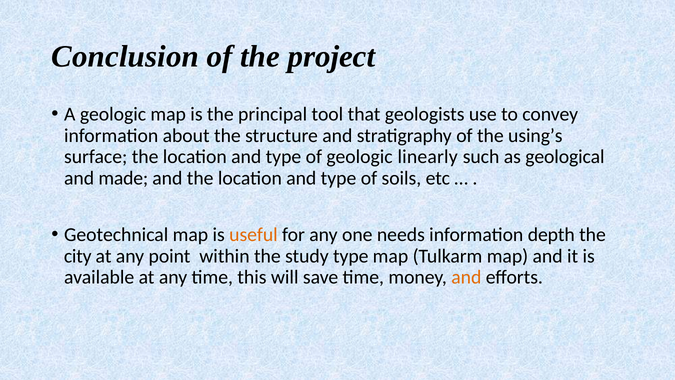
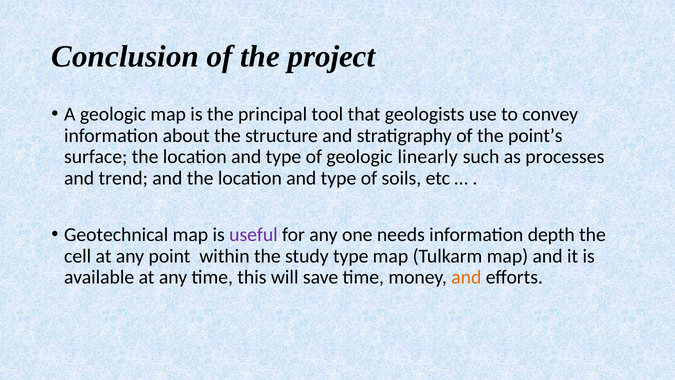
using’s: using’s -> point’s (535, 135)
geological: geological -> processes (565, 157)
made: made -> trend (123, 178)
useful colour: orange -> purple (253, 235)
city: city -> cell (78, 256)
